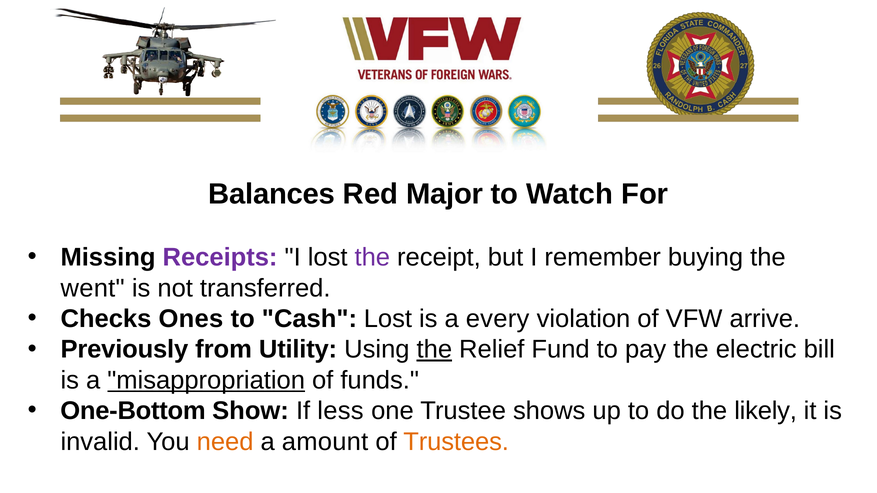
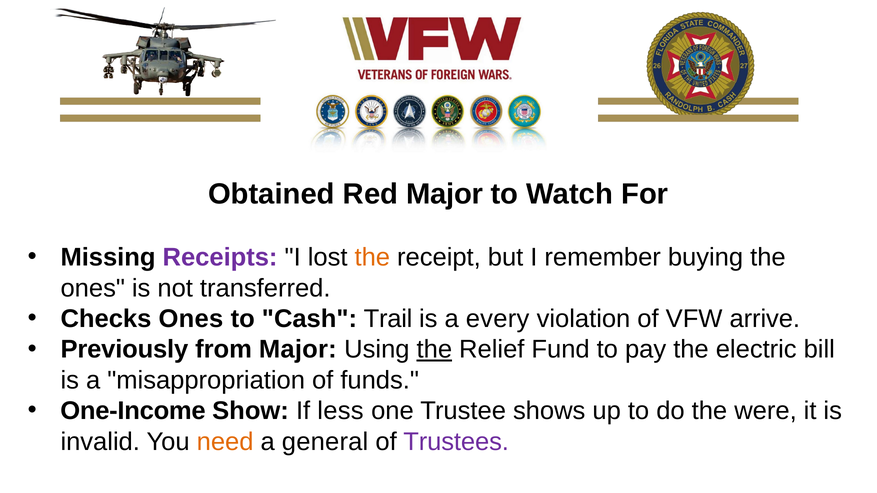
Balances: Balances -> Obtained (271, 194)
the colour: purple -> orange (372, 258)
went: went -> ones (93, 288)
Cash Lost: Lost -> Trail (388, 319)
from Utility: Utility -> Major (298, 350)
misappropriation underline: present -> none (206, 380)
One-Bottom: One-Bottom -> One-Income (133, 411)
likely: likely -> were (766, 411)
amount: amount -> general (325, 442)
Trustees colour: orange -> purple (456, 442)
